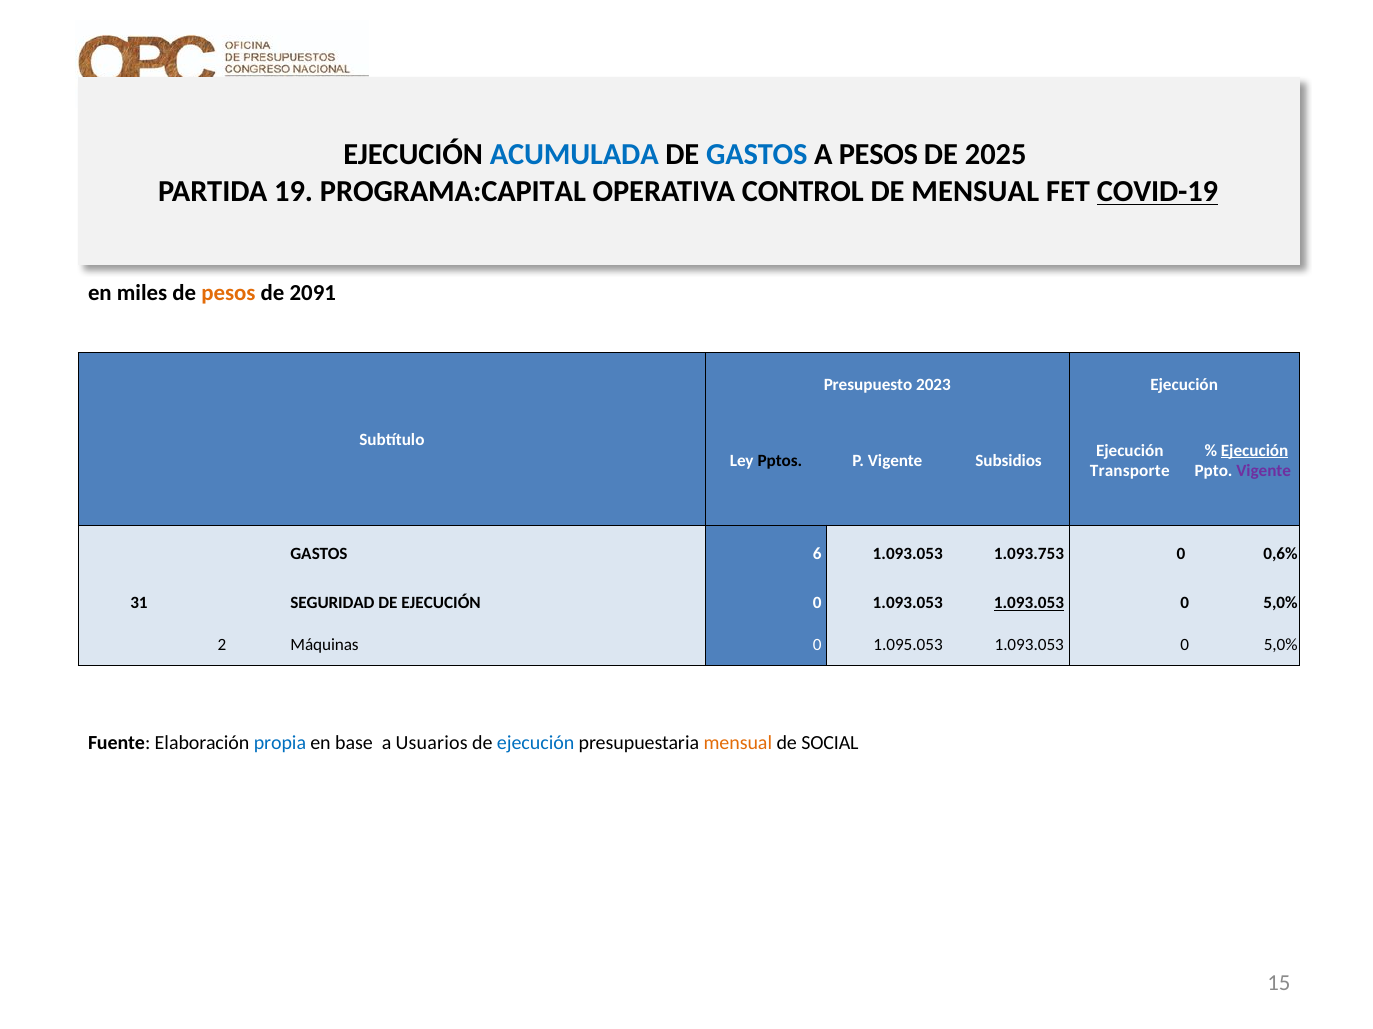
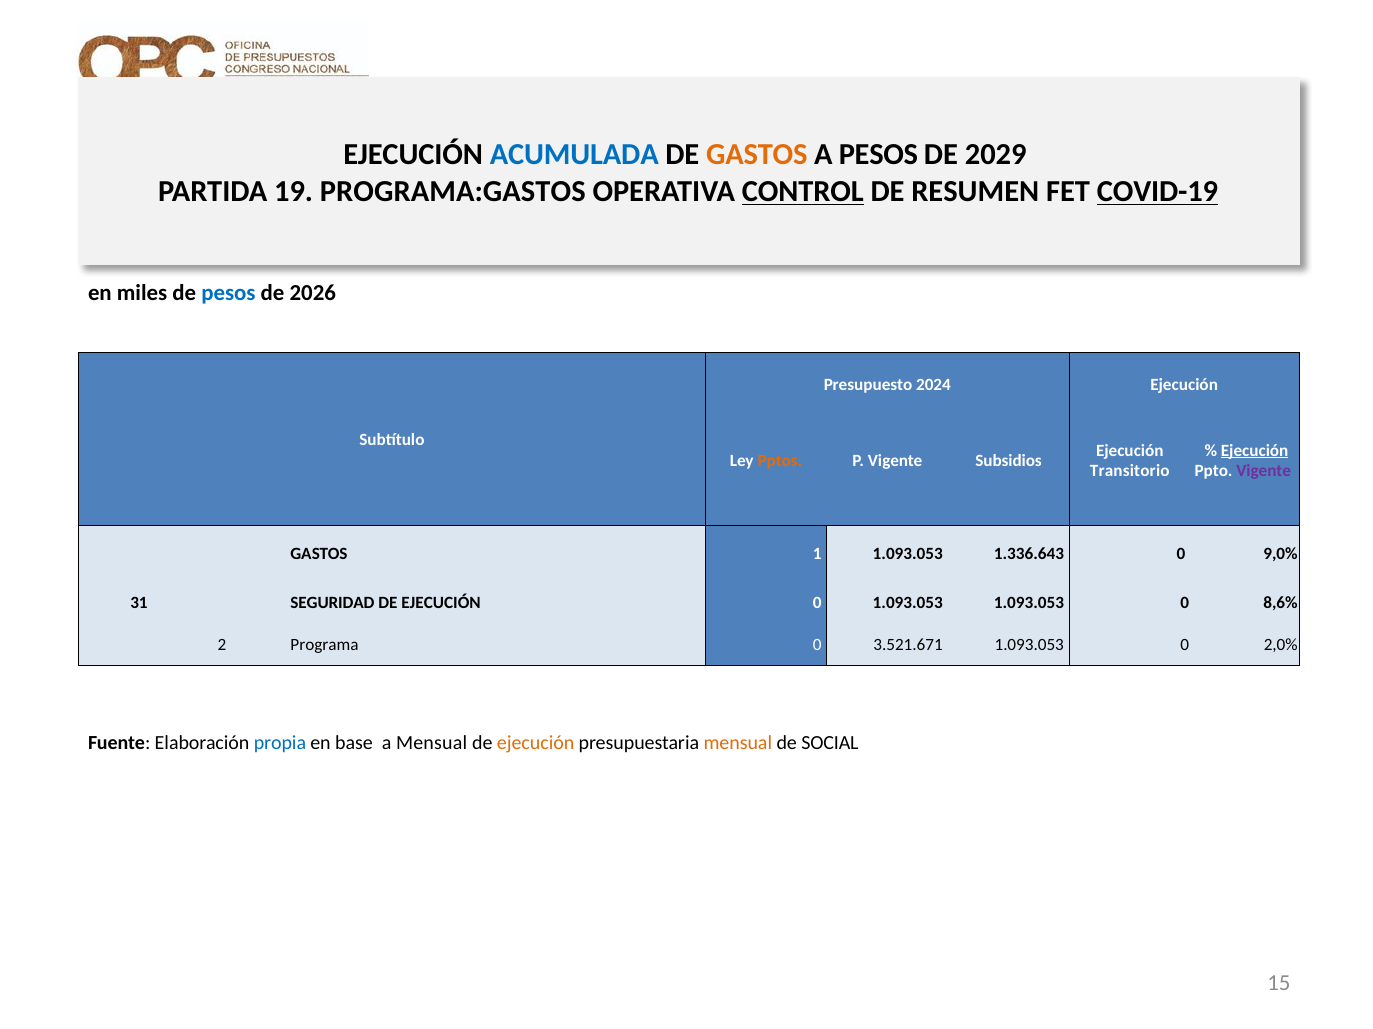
GASTOS colour: blue -> orange (757, 155)
2025: 2025 -> 2029 (996, 155)
PROGRAMA:CAPITAL: PROGRAMA:CAPITAL -> PROGRAMA:GASTOS (453, 192)
CONTROL underline: none -> present (803, 192)
DE MENSUAL: MENSUAL -> RESUMEN (975, 192)
pesos colour: orange -> blue (228, 293)
2091: 2091 -> 2026 (313, 293)
2023: 2023 -> 2024 (933, 385)
Pptos colour: black -> orange (780, 461)
Transporte: Transporte -> Transitorio (1130, 472)
6: 6 -> 1 (817, 554)
1.093.753: 1.093.753 -> 1.336.643 (1029, 554)
0,6%: 0,6% -> 9,0% (1281, 554)
1.093.053 underline: present -> none (1029, 603)
5,0%: 5,0% -> 8,6% (1281, 603)
Máquinas: Máquinas -> Programa (325, 646)
1.095.053: 1.095.053 -> 3.521.671 (908, 646)
5,0%: 5,0% -> 2,0% (1281, 646)
a Usuarios: Usuarios -> Mensual (432, 743)
ejecución colour: blue -> orange (536, 743)
